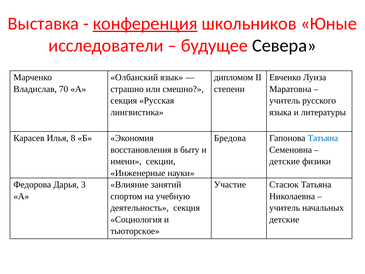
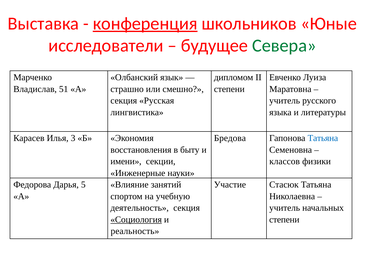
Севера colour: black -> green (284, 45)
70: 70 -> 51 (64, 89)
8: 8 -> 3 (73, 138)
детские: детские -> классов (285, 161)
3: 3 -> 5 (83, 185)
Социология underline: none -> present (136, 219)
детские: детские -> степени (284, 219)
тьюторское: тьюторское -> реальность (135, 231)
